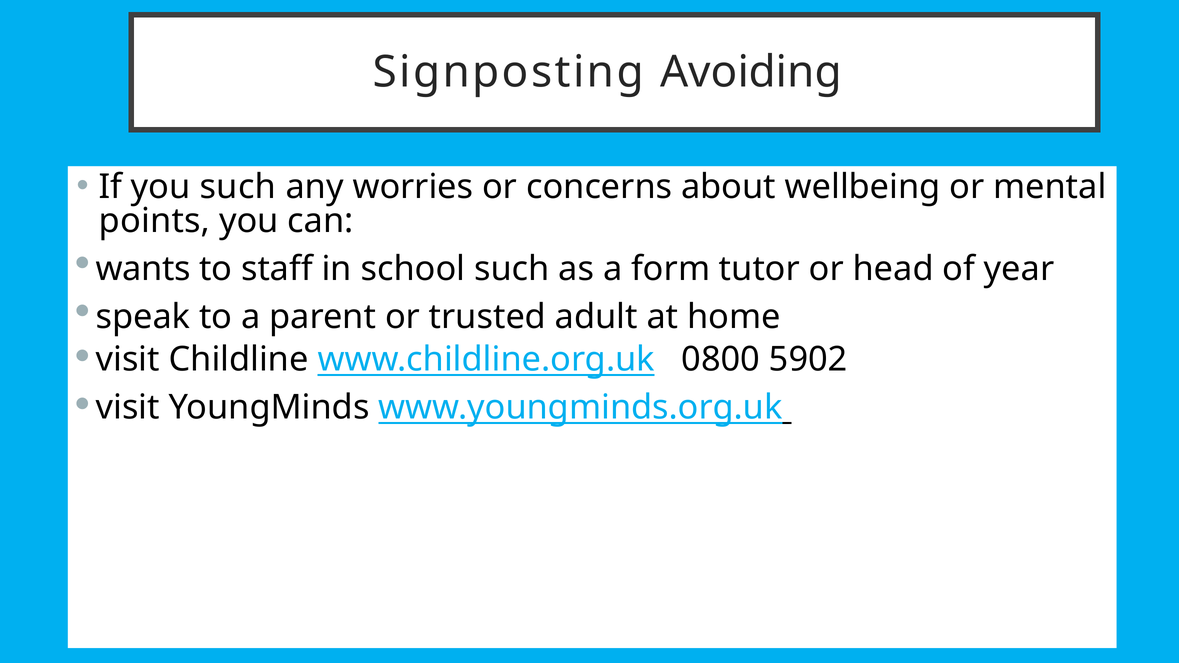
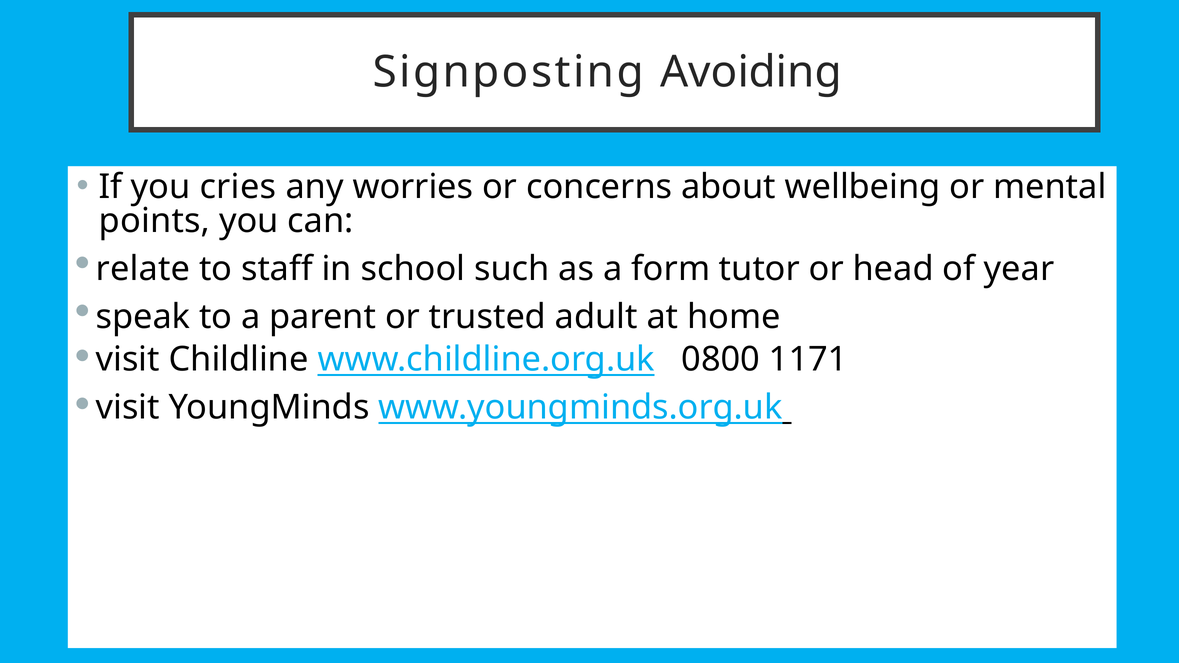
you such: such -> cries (238, 187)
wants: wants -> relate (143, 269)
5902: 5902 -> 1171 (808, 359)
